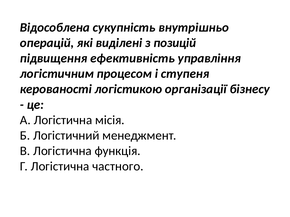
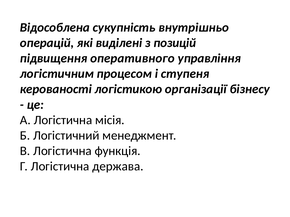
ефективність: ефективність -> оперативного (132, 58)
частного: частного -> держава (118, 167)
